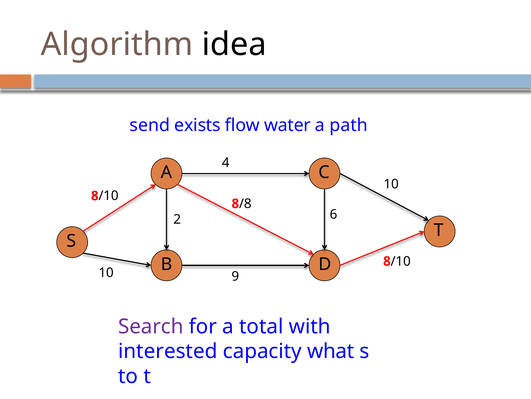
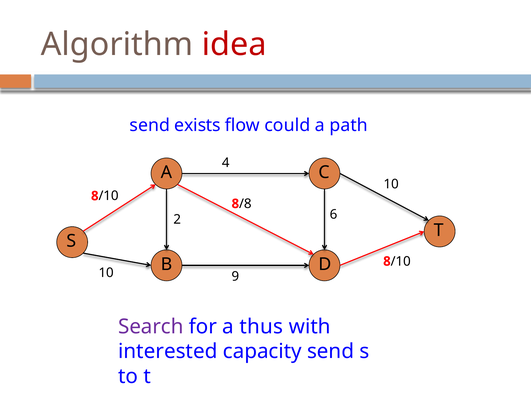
idea colour: black -> red (234, 44)
water: water -> could (287, 125)
total: total -> thus (261, 326)
capacity what: what -> send (331, 351)
